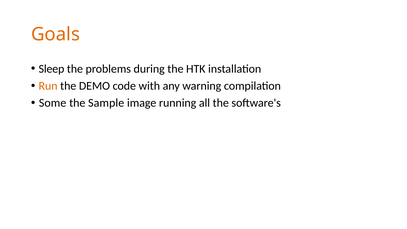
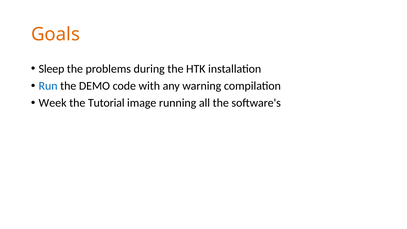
Run colour: orange -> blue (48, 86)
Some: Some -> Week (53, 103)
Sample: Sample -> Tutorial (106, 103)
